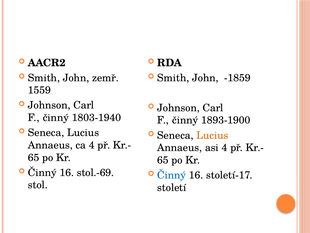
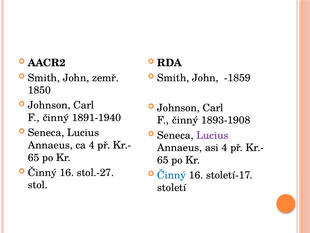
1559: 1559 -> 1850 (39, 90)
1803-1940: 1803-1940 -> 1891-1940 (97, 117)
1893-1900: 1893-1900 -> 1893-1908 (226, 120)
Lucius colour: orange -> purple (212, 135)
stol.-69: stol.-69 -> stol.-27 (95, 172)
